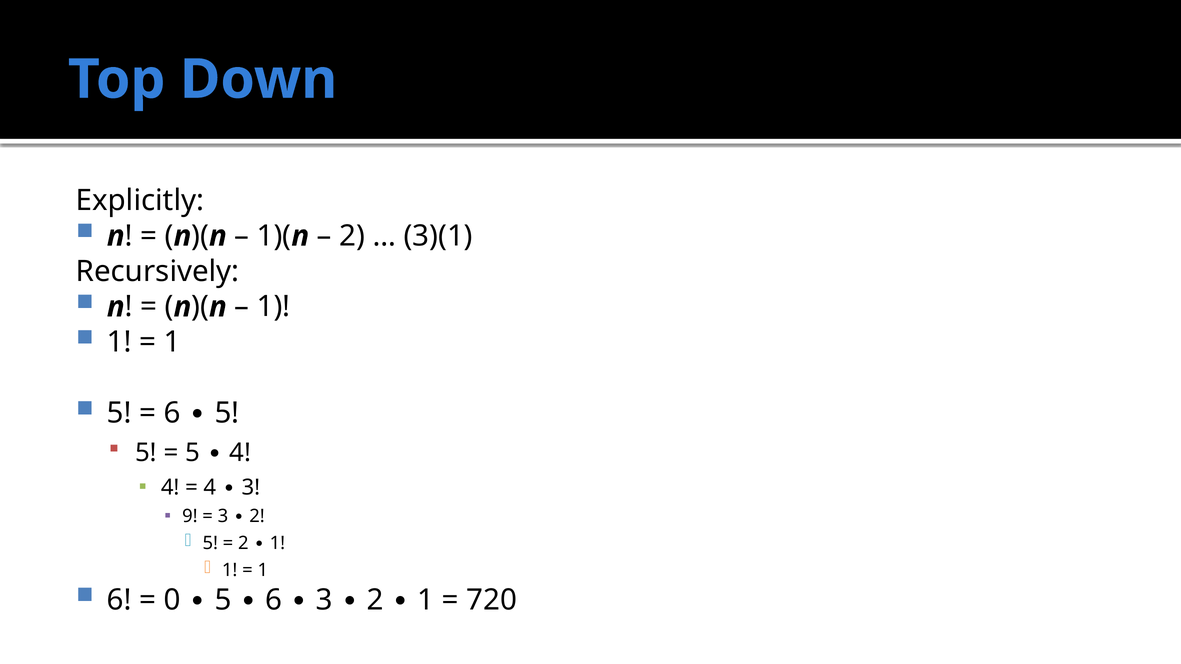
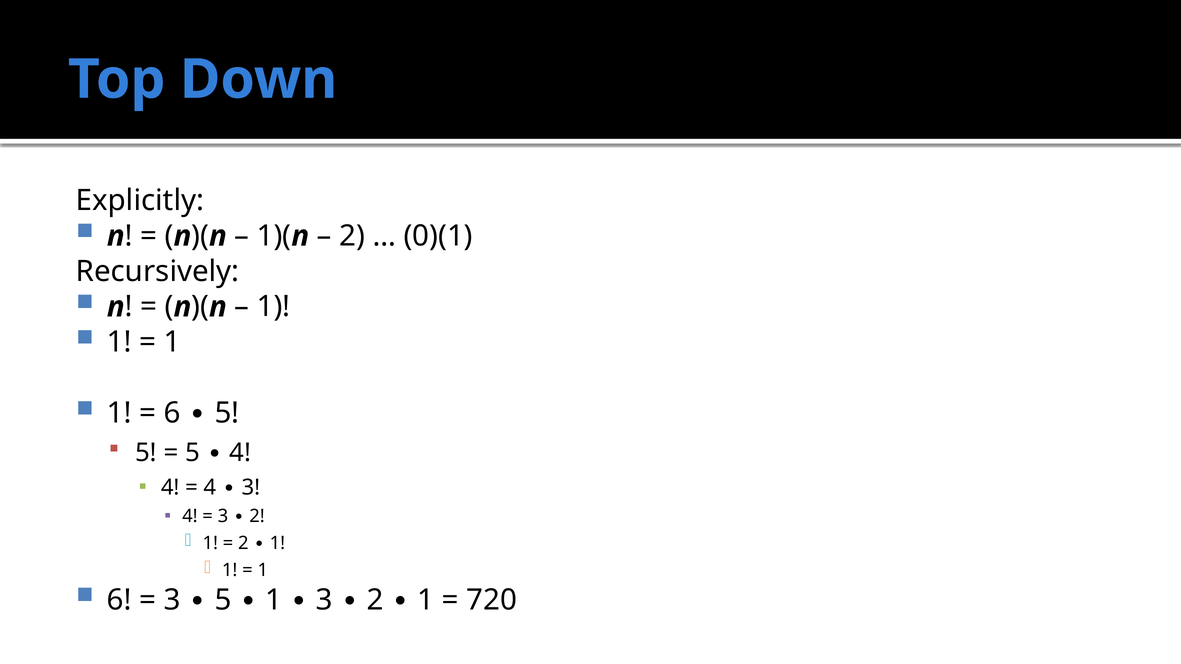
3)(1: 3)(1 -> 0)(1 (438, 236)
5: 5 -> 1 (119, 413)
9: 9 -> 4 (190, 516)
5: 5 -> 1 (210, 544)
0: 0 -> 3 (172, 600)
5 6: 6 -> 1 (274, 600)
